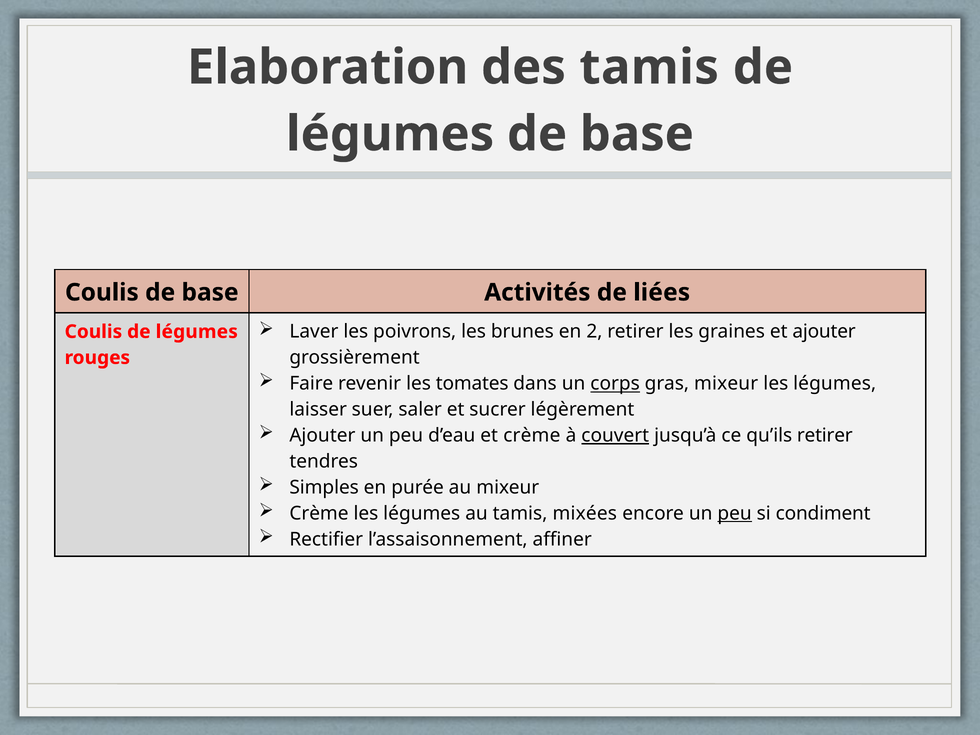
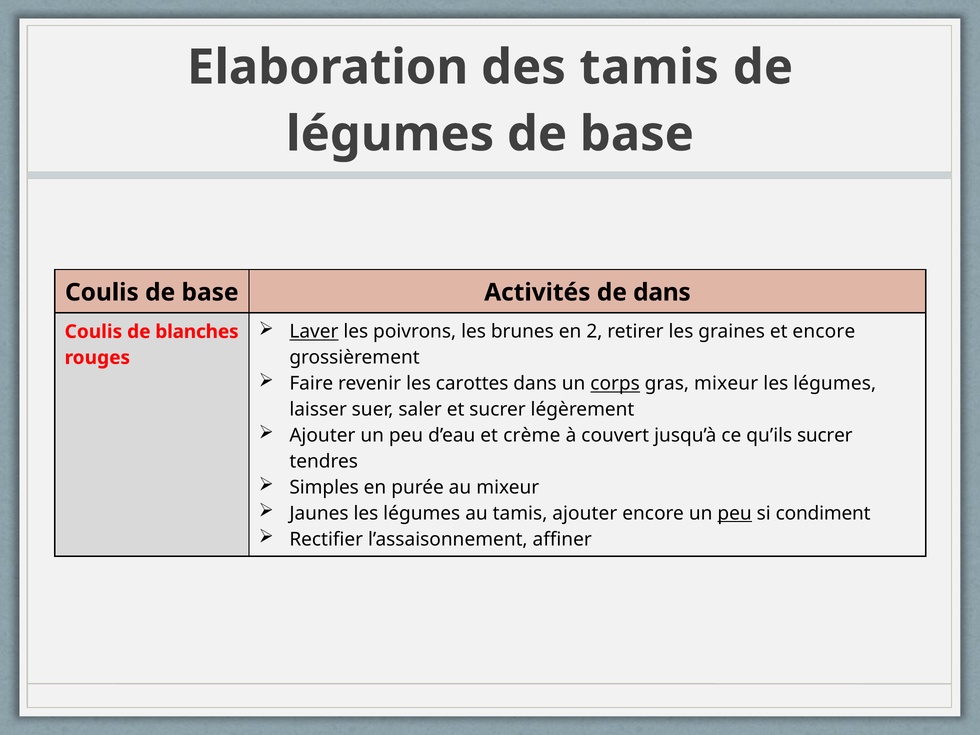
de liées: liées -> dans (662, 292)
Laver underline: none -> present (314, 332)
et ajouter: ajouter -> encore (824, 332)
Coulis de légumes: légumes -> blanches (197, 332)
tomates: tomates -> carottes (472, 384)
couvert underline: present -> none (615, 436)
qu’ils retirer: retirer -> sucrer (825, 436)
Crème: Crème -> Jaunes (319, 513)
tamis mixées: mixées -> ajouter (585, 513)
